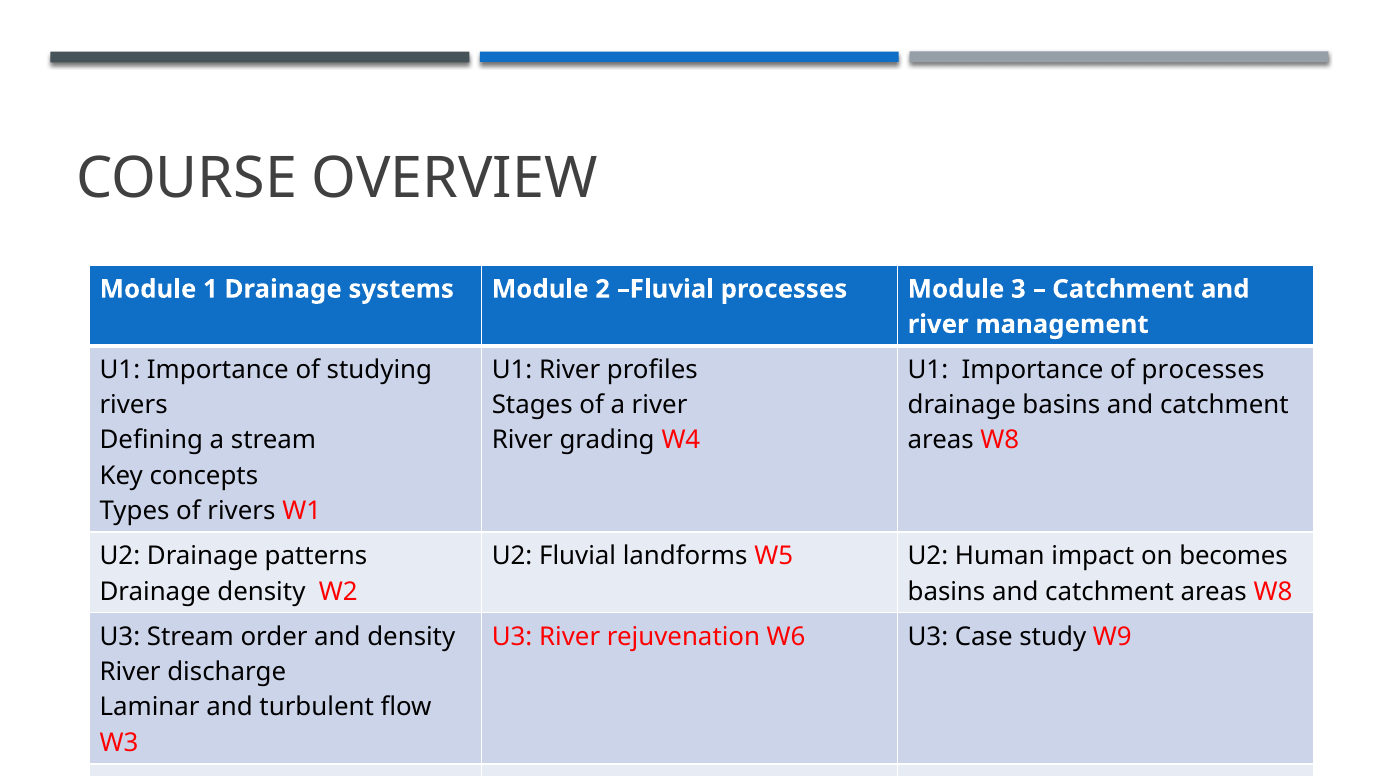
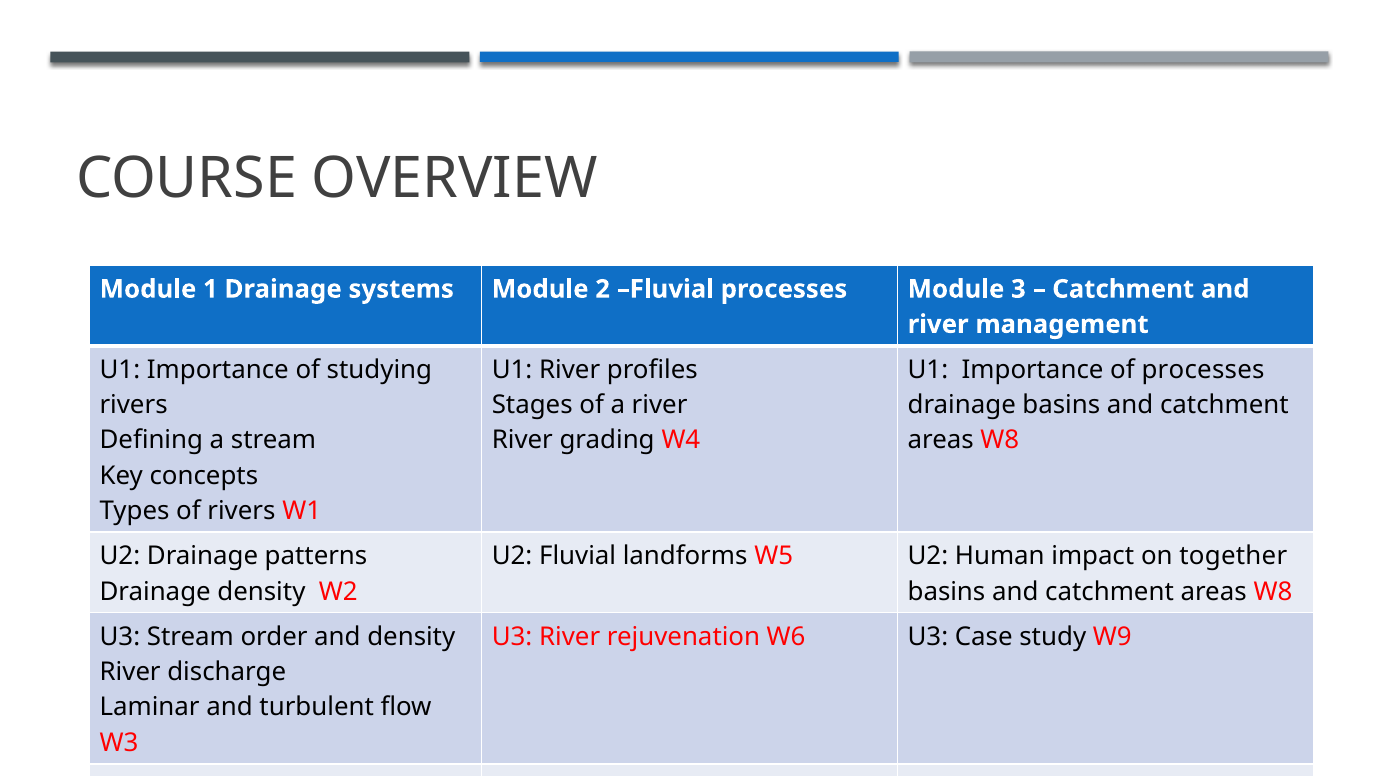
becomes: becomes -> together (1233, 556)
